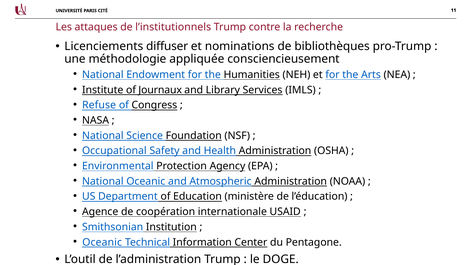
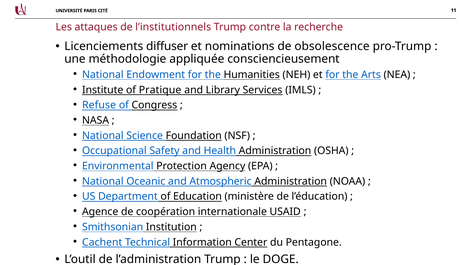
bibliothèques: bibliothèques -> obsolescence (332, 46)
Journaux: Journaux -> Pratique (160, 90)
Oceanic: Oceanic -> Cachent (102, 242)
